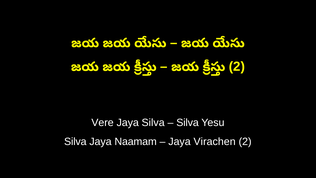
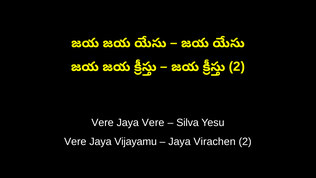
Jaya Silva: Silva -> Vere (153, 122)
Silva: Silva -> Vere (75, 141)
Naamam: Naamam -> Vijayamu (136, 141)
